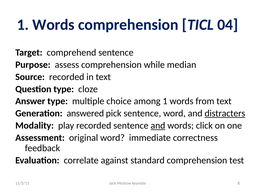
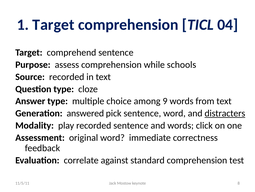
Words: Words -> Target (53, 25)
median: median -> schools (182, 64)
among 1: 1 -> 9 (165, 101)
and underline: present -> none (158, 125)
